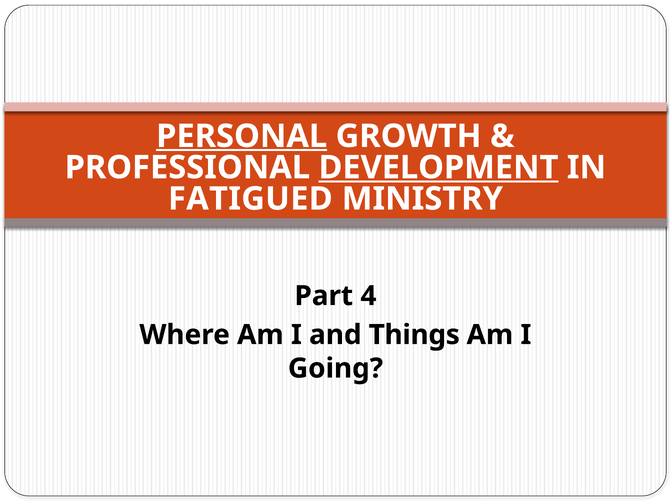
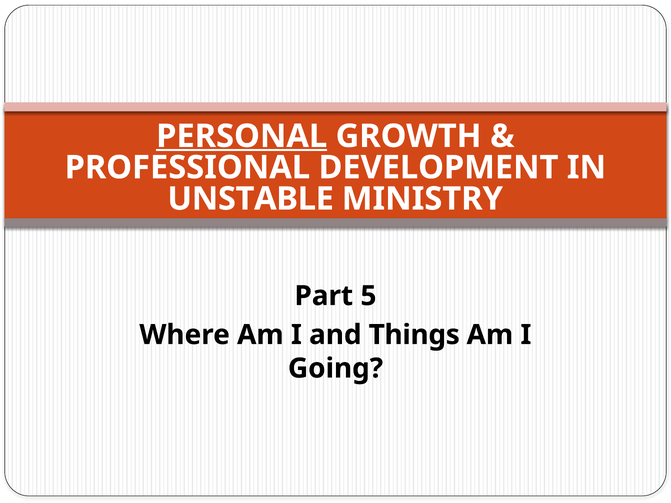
DEVELOPMENT underline: present -> none (438, 168)
FATIGUED: FATIGUED -> UNSTABLE (251, 199)
4: 4 -> 5 (368, 296)
